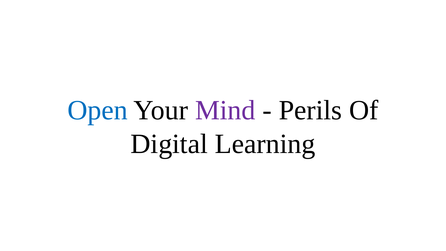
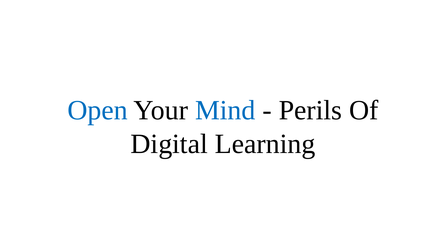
Mind colour: purple -> blue (225, 110)
